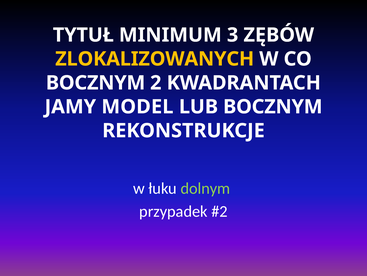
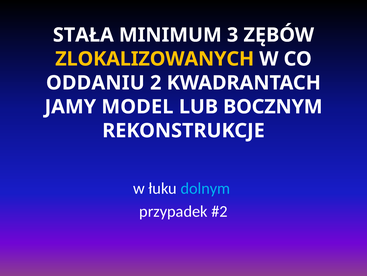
TYTUŁ: TYTUŁ -> STAŁA (83, 35)
BOCZNYM: BOCZNYM -> ODDANIU (95, 83)
dolnym colour: light green -> light blue (205, 188)
